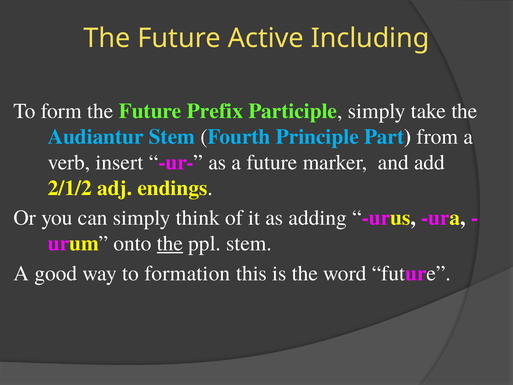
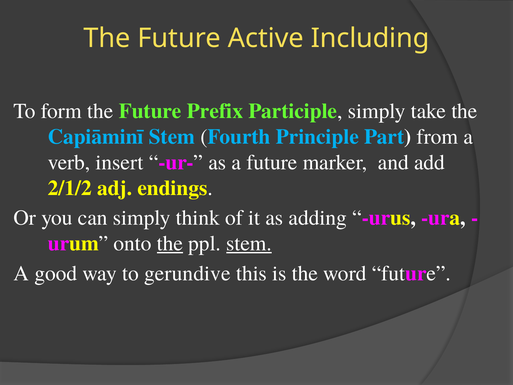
Audiantur: Audiantur -> Capiāminī (96, 137)
stem underline: none -> present (249, 243)
formation: formation -> gerundive (187, 273)
